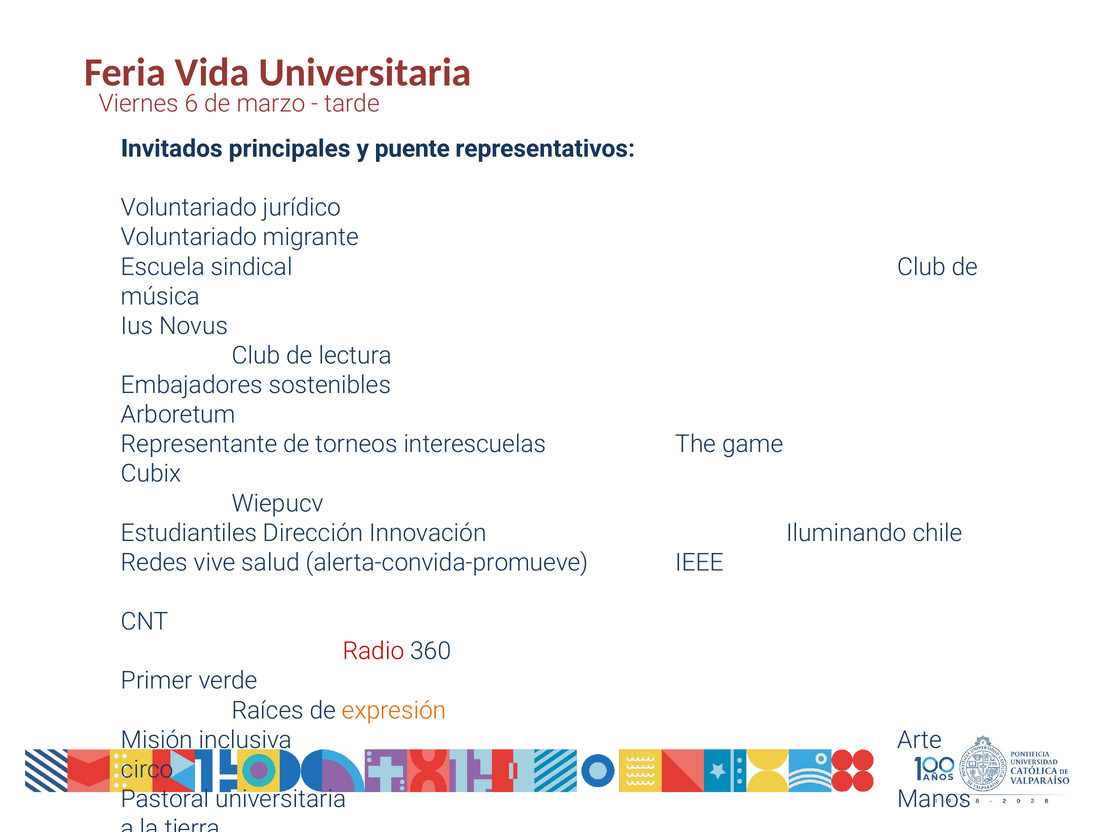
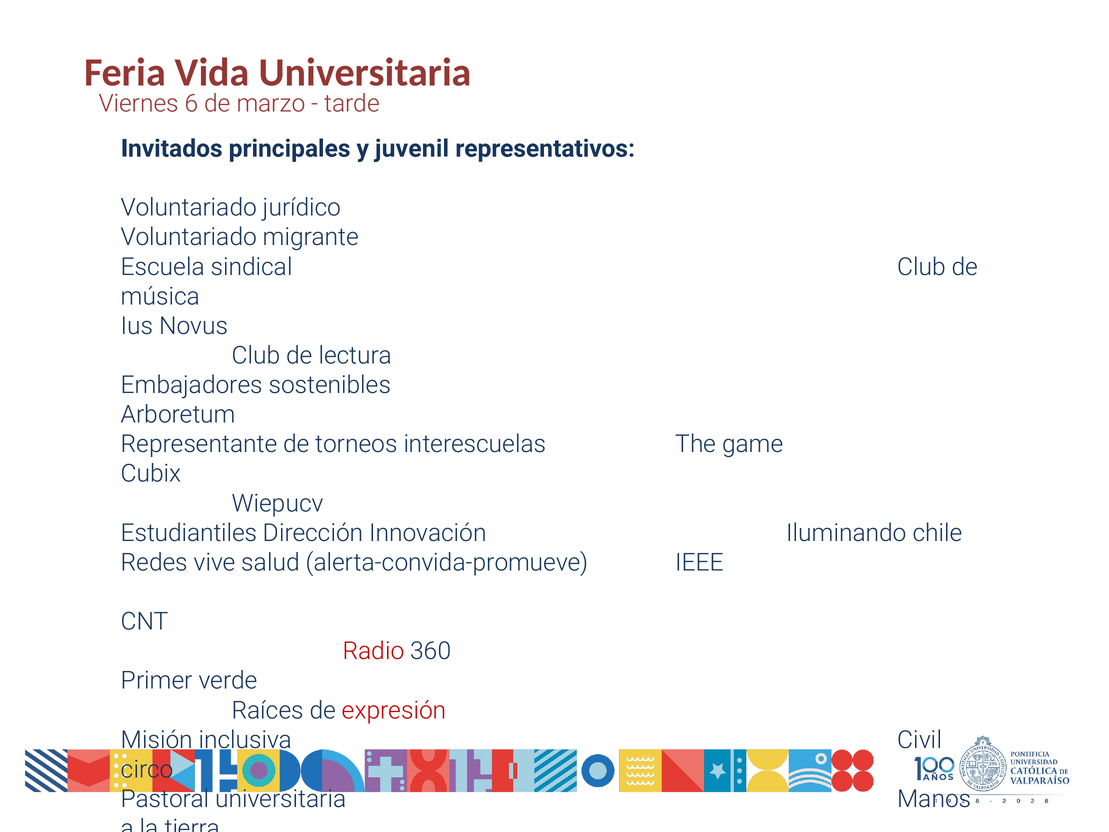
y puente: puente -> juvenil (412, 149)
expresión colour: orange -> red (394, 710)
Arte: Arte -> Civil (920, 740)
